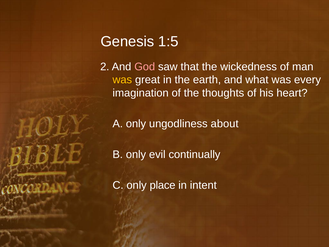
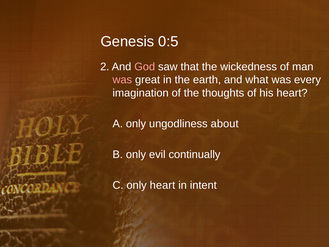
1:5: 1:5 -> 0:5 (168, 42)
was colour: yellow -> pink (122, 80)
only place: place -> heart (162, 185)
